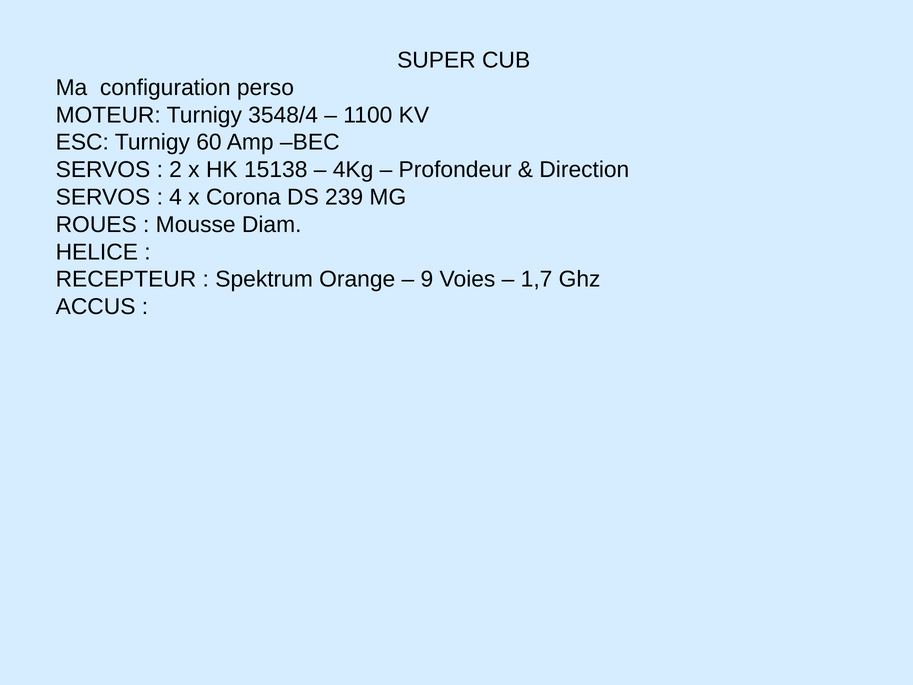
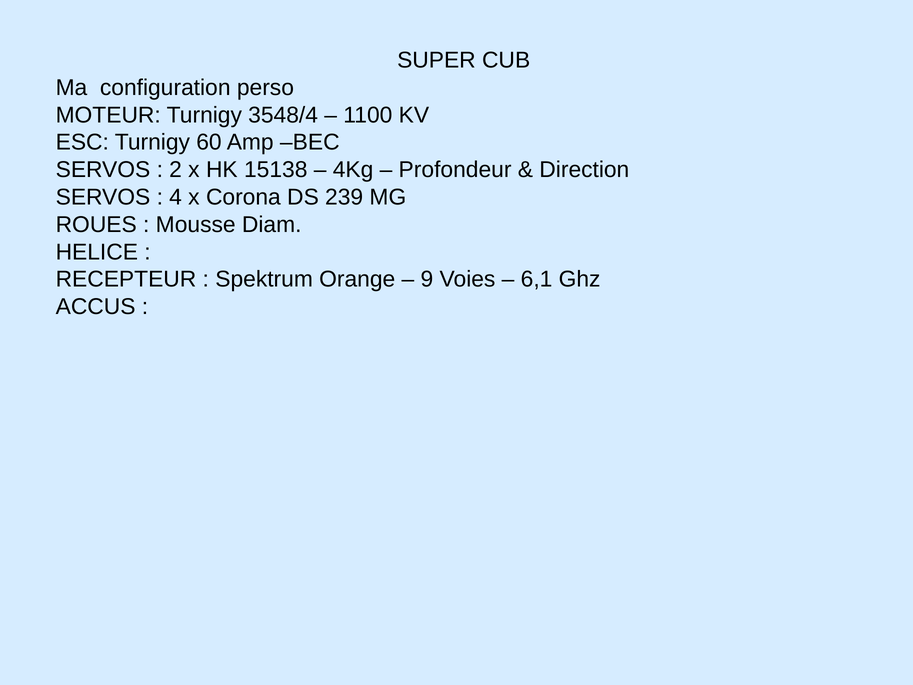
1,7: 1,7 -> 6,1 (537, 279)
